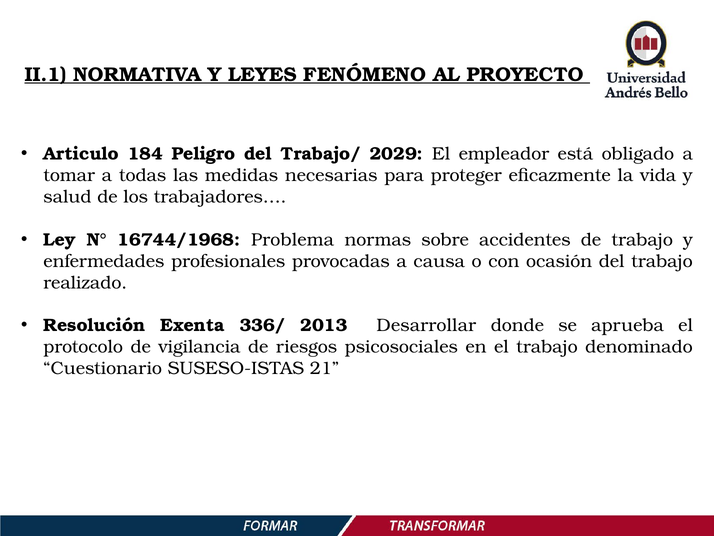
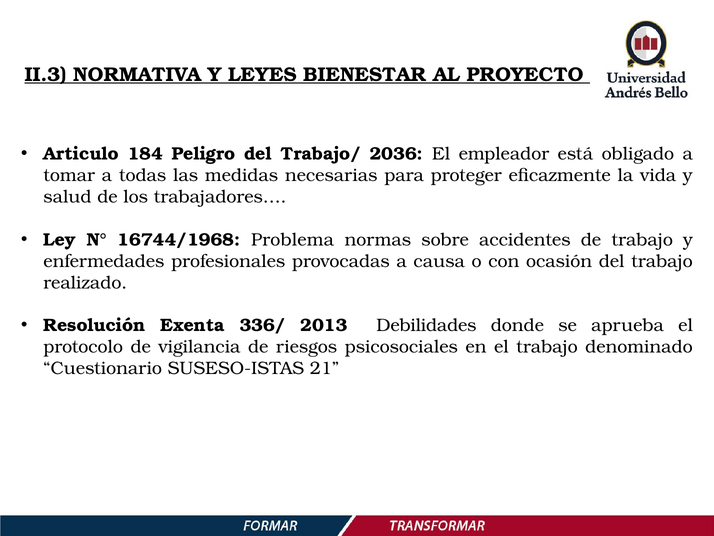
II.1: II.1 -> II.3 (46, 75)
FENÓMENO: FENÓMENO -> BIENESTAR (365, 75)
2029: 2029 -> 2036 (396, 154)
Desarrollar: Desarrollar -> Debilidades (426, 325)
